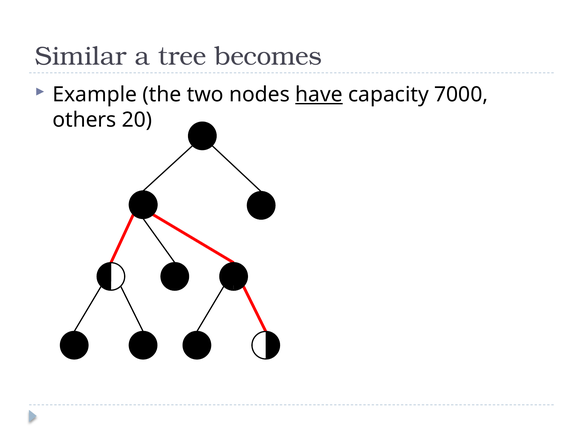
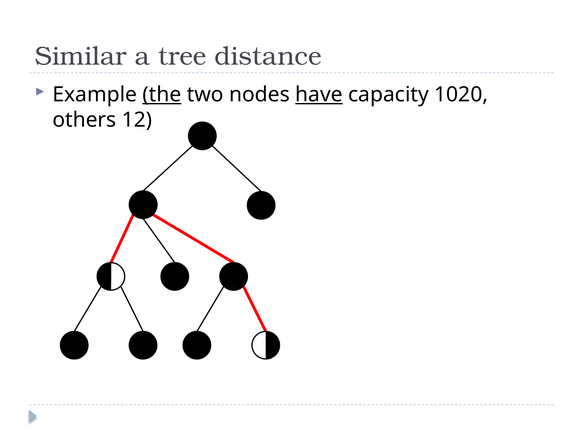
becomes: becomes -> distance (268, 56)
the underline: none -> present (162, 95)
7000: 7000 -> 1020 (461, 95)
20: 20 -> 12 (137, 120)
